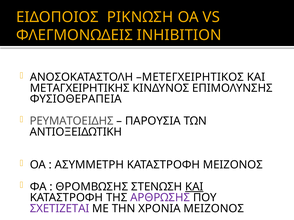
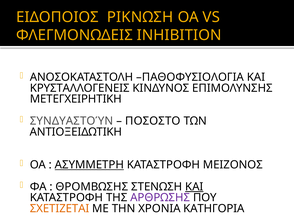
ΜΕΤΕΓΧΕΙΡΗΤΙΚΟΣ: ΜΕΤΕΓΧΕΙΡΗΤΙΚΟΣ -> ΠΑΘΟΦΥΣΙΟΛΟΓΙΑ (190, 77)
ΜΕΤΑΓΧΕΙΡΗΤΙΚΗΣ: ΜΕΤΑΓΧΕΙΡΗΤΙΚΗΣ -> ΚΡΥΣΤΑΛΛΟΓΕΝΕΙΣ (80, 88)
ΦΥΣΙΟΘΕΡΑΠΕΙΑ: ΦΥΣΙΟΘΕΡΑΠΕΙΑ -> ΜΕΤΕΓΧΕΙΡΗΤΙΚΗ (76, 99)
ΡΕΥΜΑΤΟΕΙΔΗΣ: ΡΕΥΜΑΤΟΕΙΔΗΣ -> ΣΥΝΔΥΑΣΤΟΎΝ (72, 121)
ΠΑΡΟΥΣΙΑ: ΠΑΡΟΥΣΙΑ -> ΠΟΣΟΣΤΟ (153, 121)
ΑΣΥΜΜΕΤΡΗ underline: none -> present (89, 165)
ΣΧΕΤΙΖΕΤΑΙ colour: purple -> orange (60, 209)
ΧΡΟΝΙΑ ΜΕΙΖΟΝΟΣ: ΜΕΙΖΟΝΟΣ -> ΚΑΤΗΓΟΡΙΑ (214, 209)
